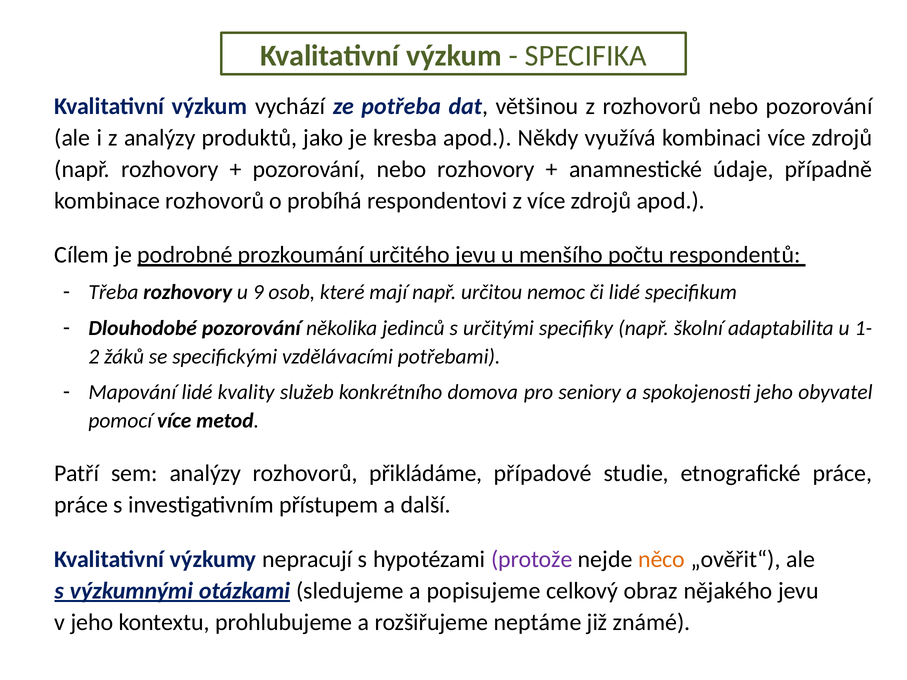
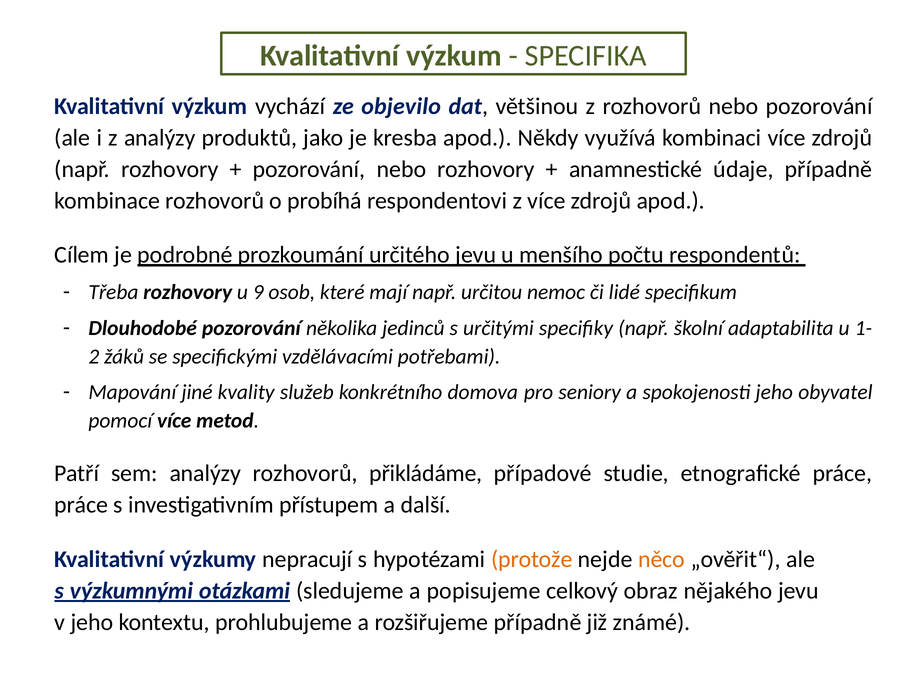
potřeba: potřeba -> objevilo (401, 106)
Mapování lidé: lidé -> jiné (197, 392)
protože colour: purple -> orange (532, 559)
rozšiřujeme neptáme: neptáme -> případně (538, 622)
